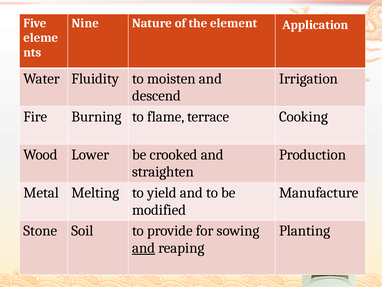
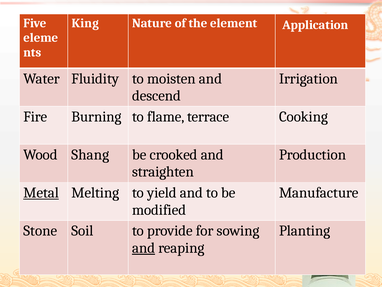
Nine: Nine -> King (85, 23)
Lower: Lower -> Shang (90, 154)
Metal underline: none -> present (41, 192)
